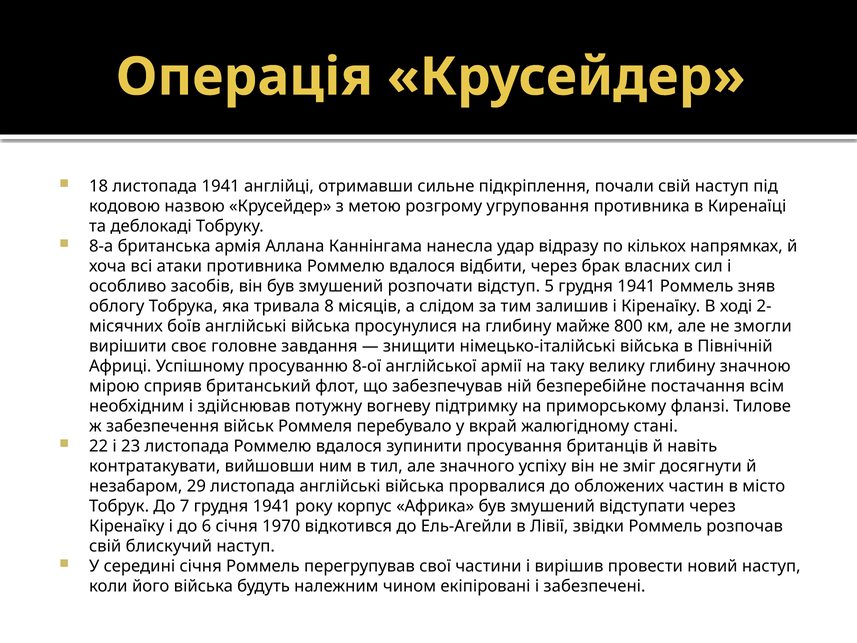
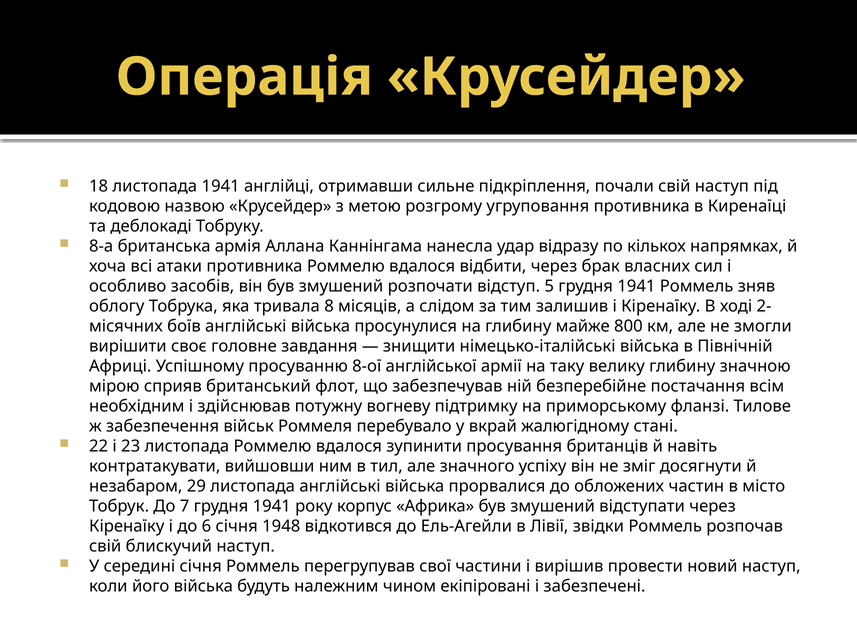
1970: 1970 -> 1948 (281, 526)
